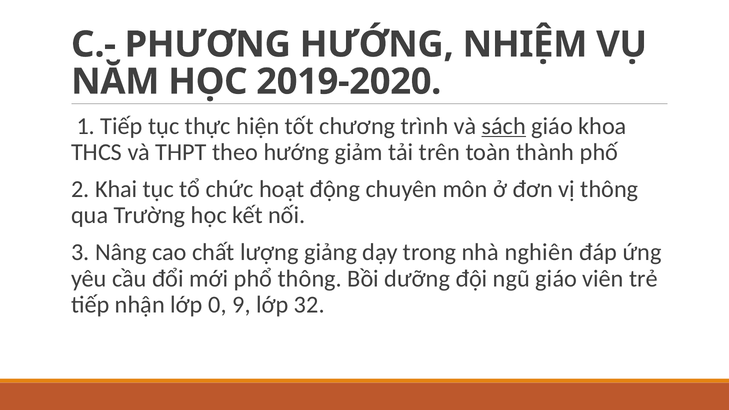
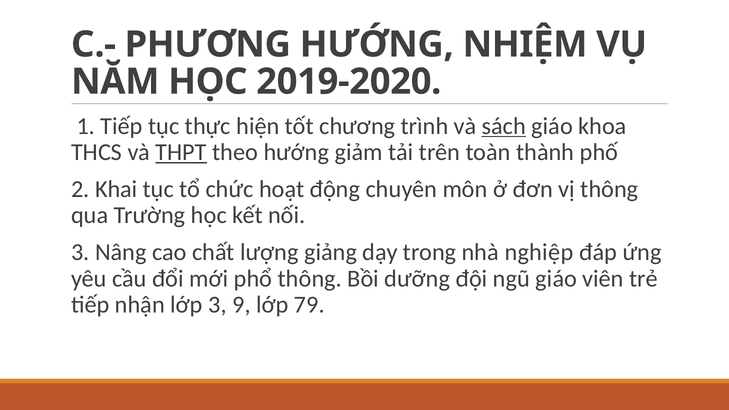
THPT underline: none -> present (181, 152)
nghiên: nghiên -> nghiệp (539, 252)
lớp 0: 0 -> 3 (217, 305)
32: 32 -> 79 (309, 305)
